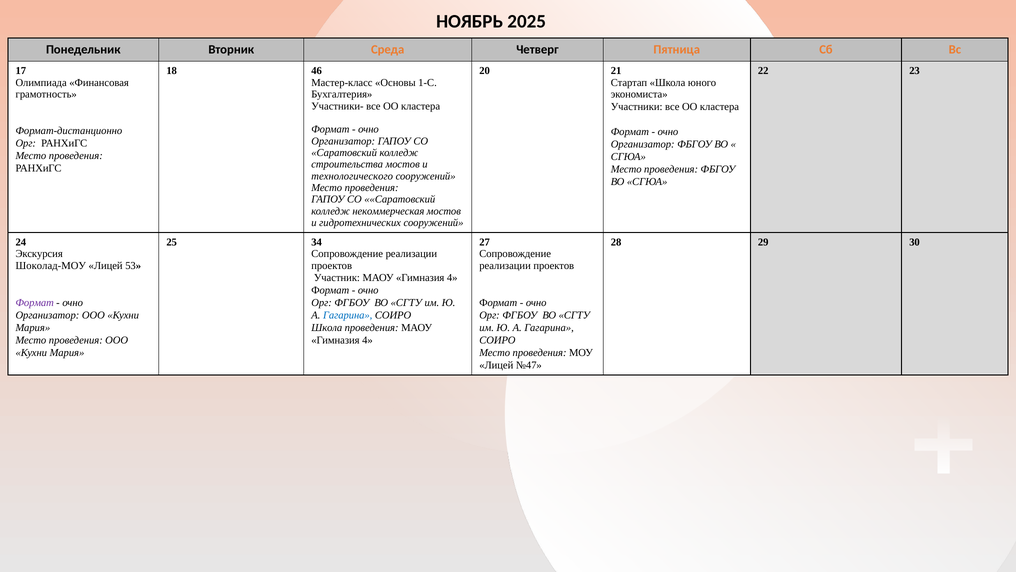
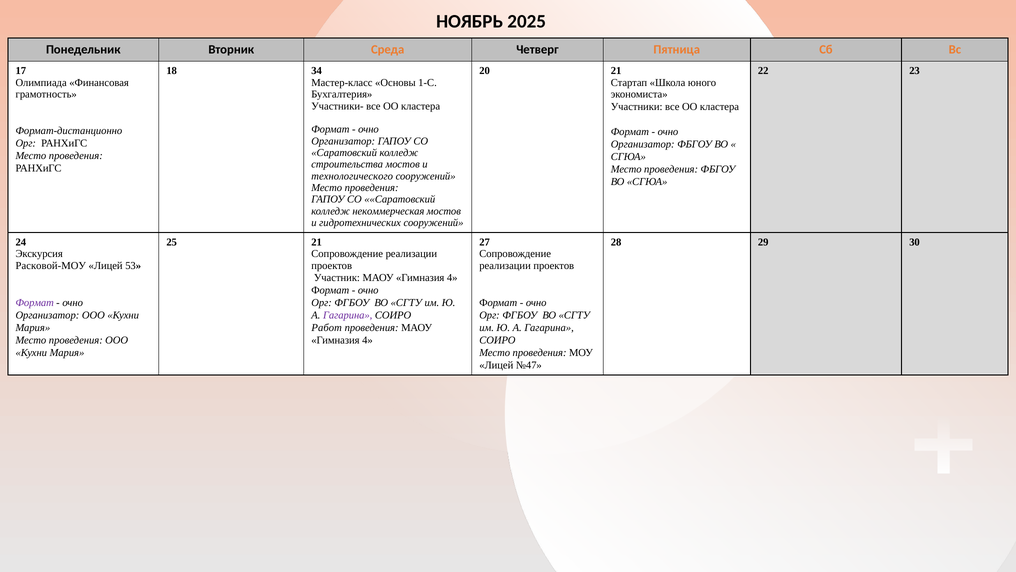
46: 46 -> 34 (317, 71)
25 34: 34 -> 21 (317, 242)
Шоколад-МОУ: Шоколад-МОУ -> Расковой-МОУ (51, 265)
Гагарина colour: blue -> purple (348, 315)
Школа: Школа -> Работ (327, 328)
